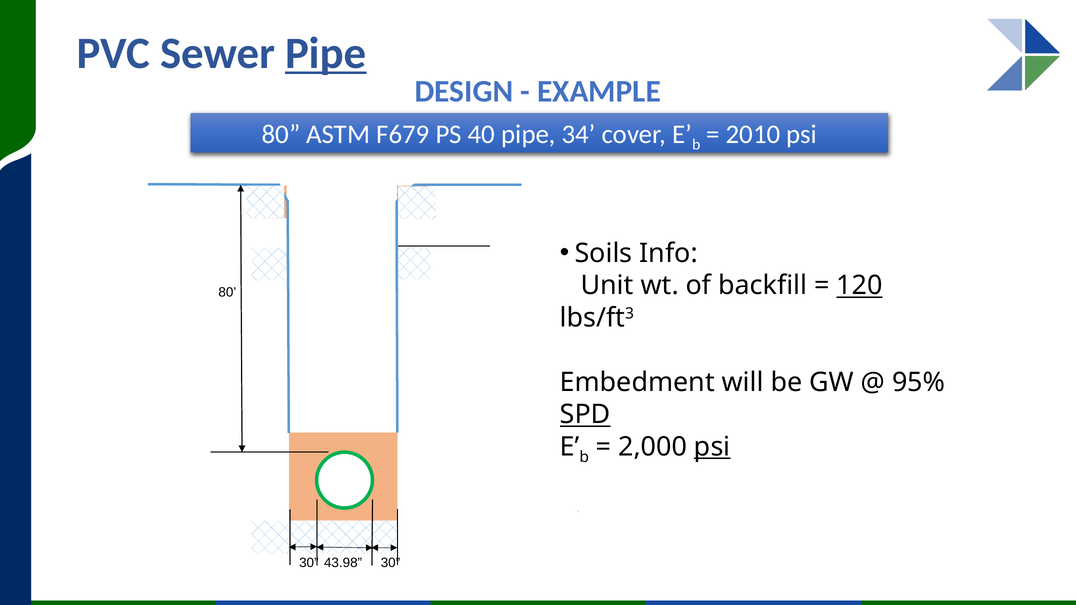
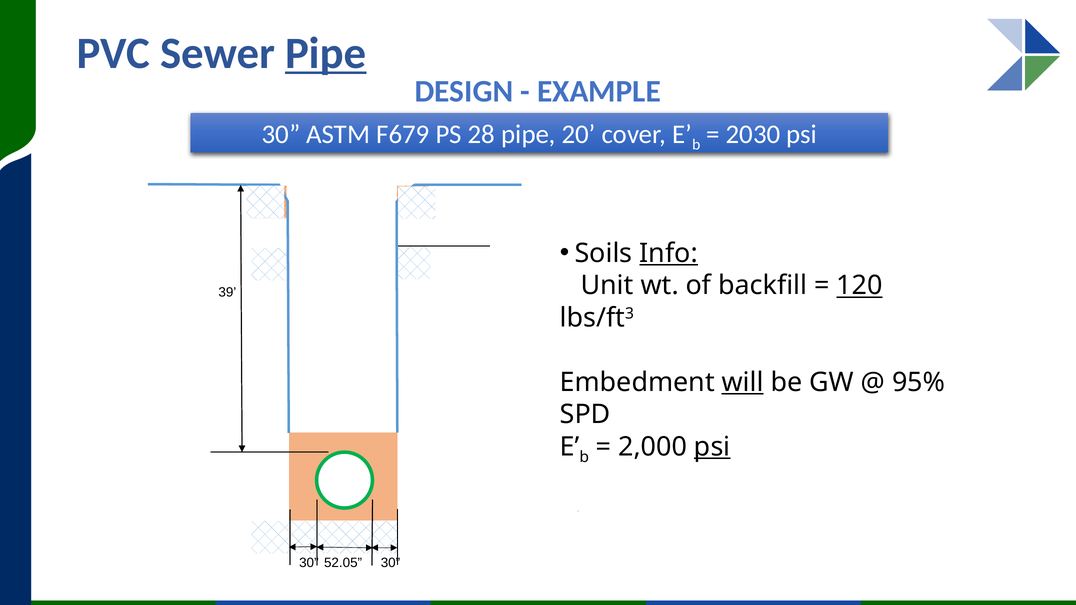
80: 80 -> 30 (281, 134)
40: 40 -> 28 (482, 134)
34: 34 -> 20 (579, 134)
2010: 2010 -> 2030 (753, 134)
Info underline: none -> present (669, 253)
80: 80 -> 39 (227, 292)
will underline: none -> present (743, 382)
SPD underline: present -> none (585, 415)
43.98: 43.98 -> 52.05 (343, 563)
